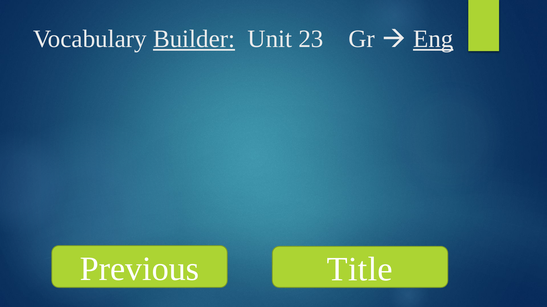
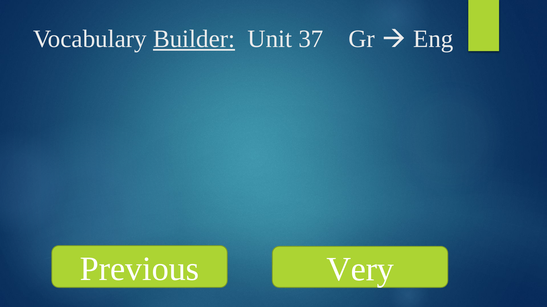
23: 23 -> 37 (311, 39)
Eng underline: present -> none (433, 39)
Title: Title -> Very (360, 270)
